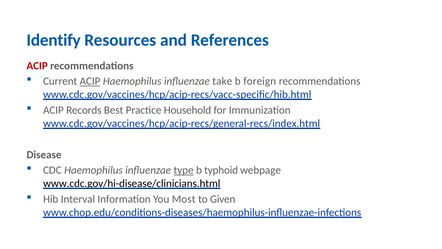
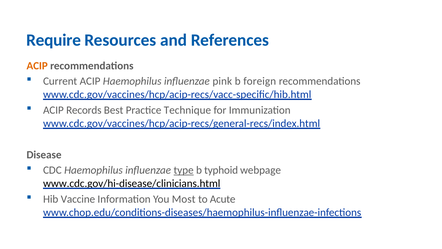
Identify: Identify -> Require (54, 40)
ACIP colour: red -> orange (37, 66)
ACIP underline: present -> none (90, 81)
take: take -> pink (222, 81)
Household: Household -> Technique (187, 110)
Interval: Interval -> Vaccine (78, 199)
Given: Given -> Acute (223, 199)
